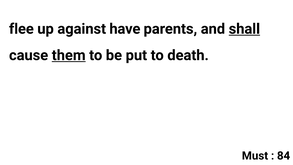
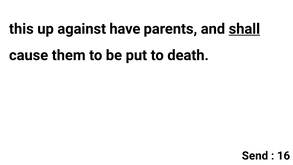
flee: flee -> this (21, 29)
them underline: present -> none (69, 55)
Must: Must -> Send (255, 156)
84: 84 -> 16 (284, 156)
